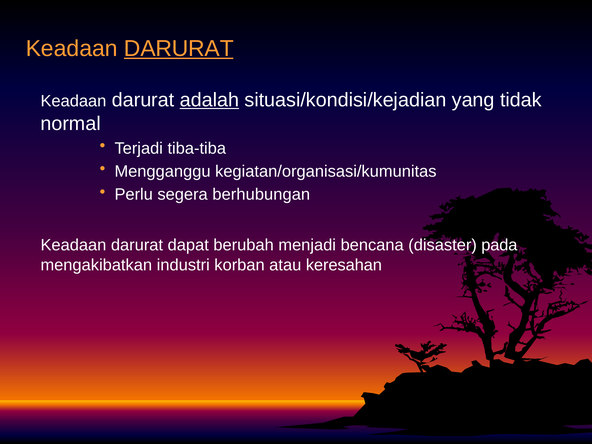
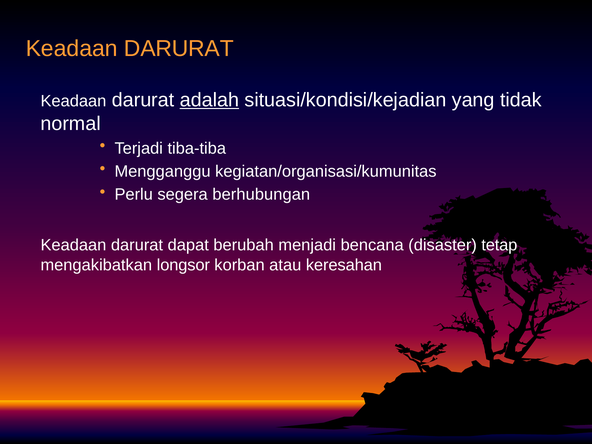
DARURAT underline: present -> none (179, 48)
pada: pada -> tetap (499, 245)
industri: industri -> longsor (183, 265)
